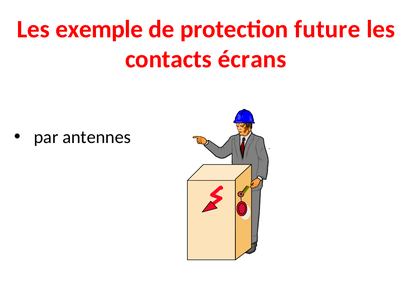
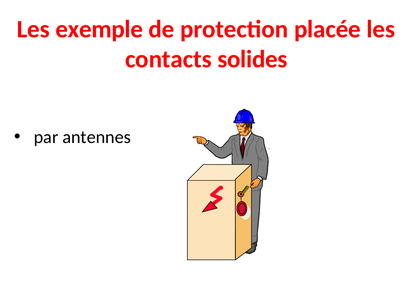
future: future -> placée (327, 29)
écrans: écrans -> solides (252, 59)
